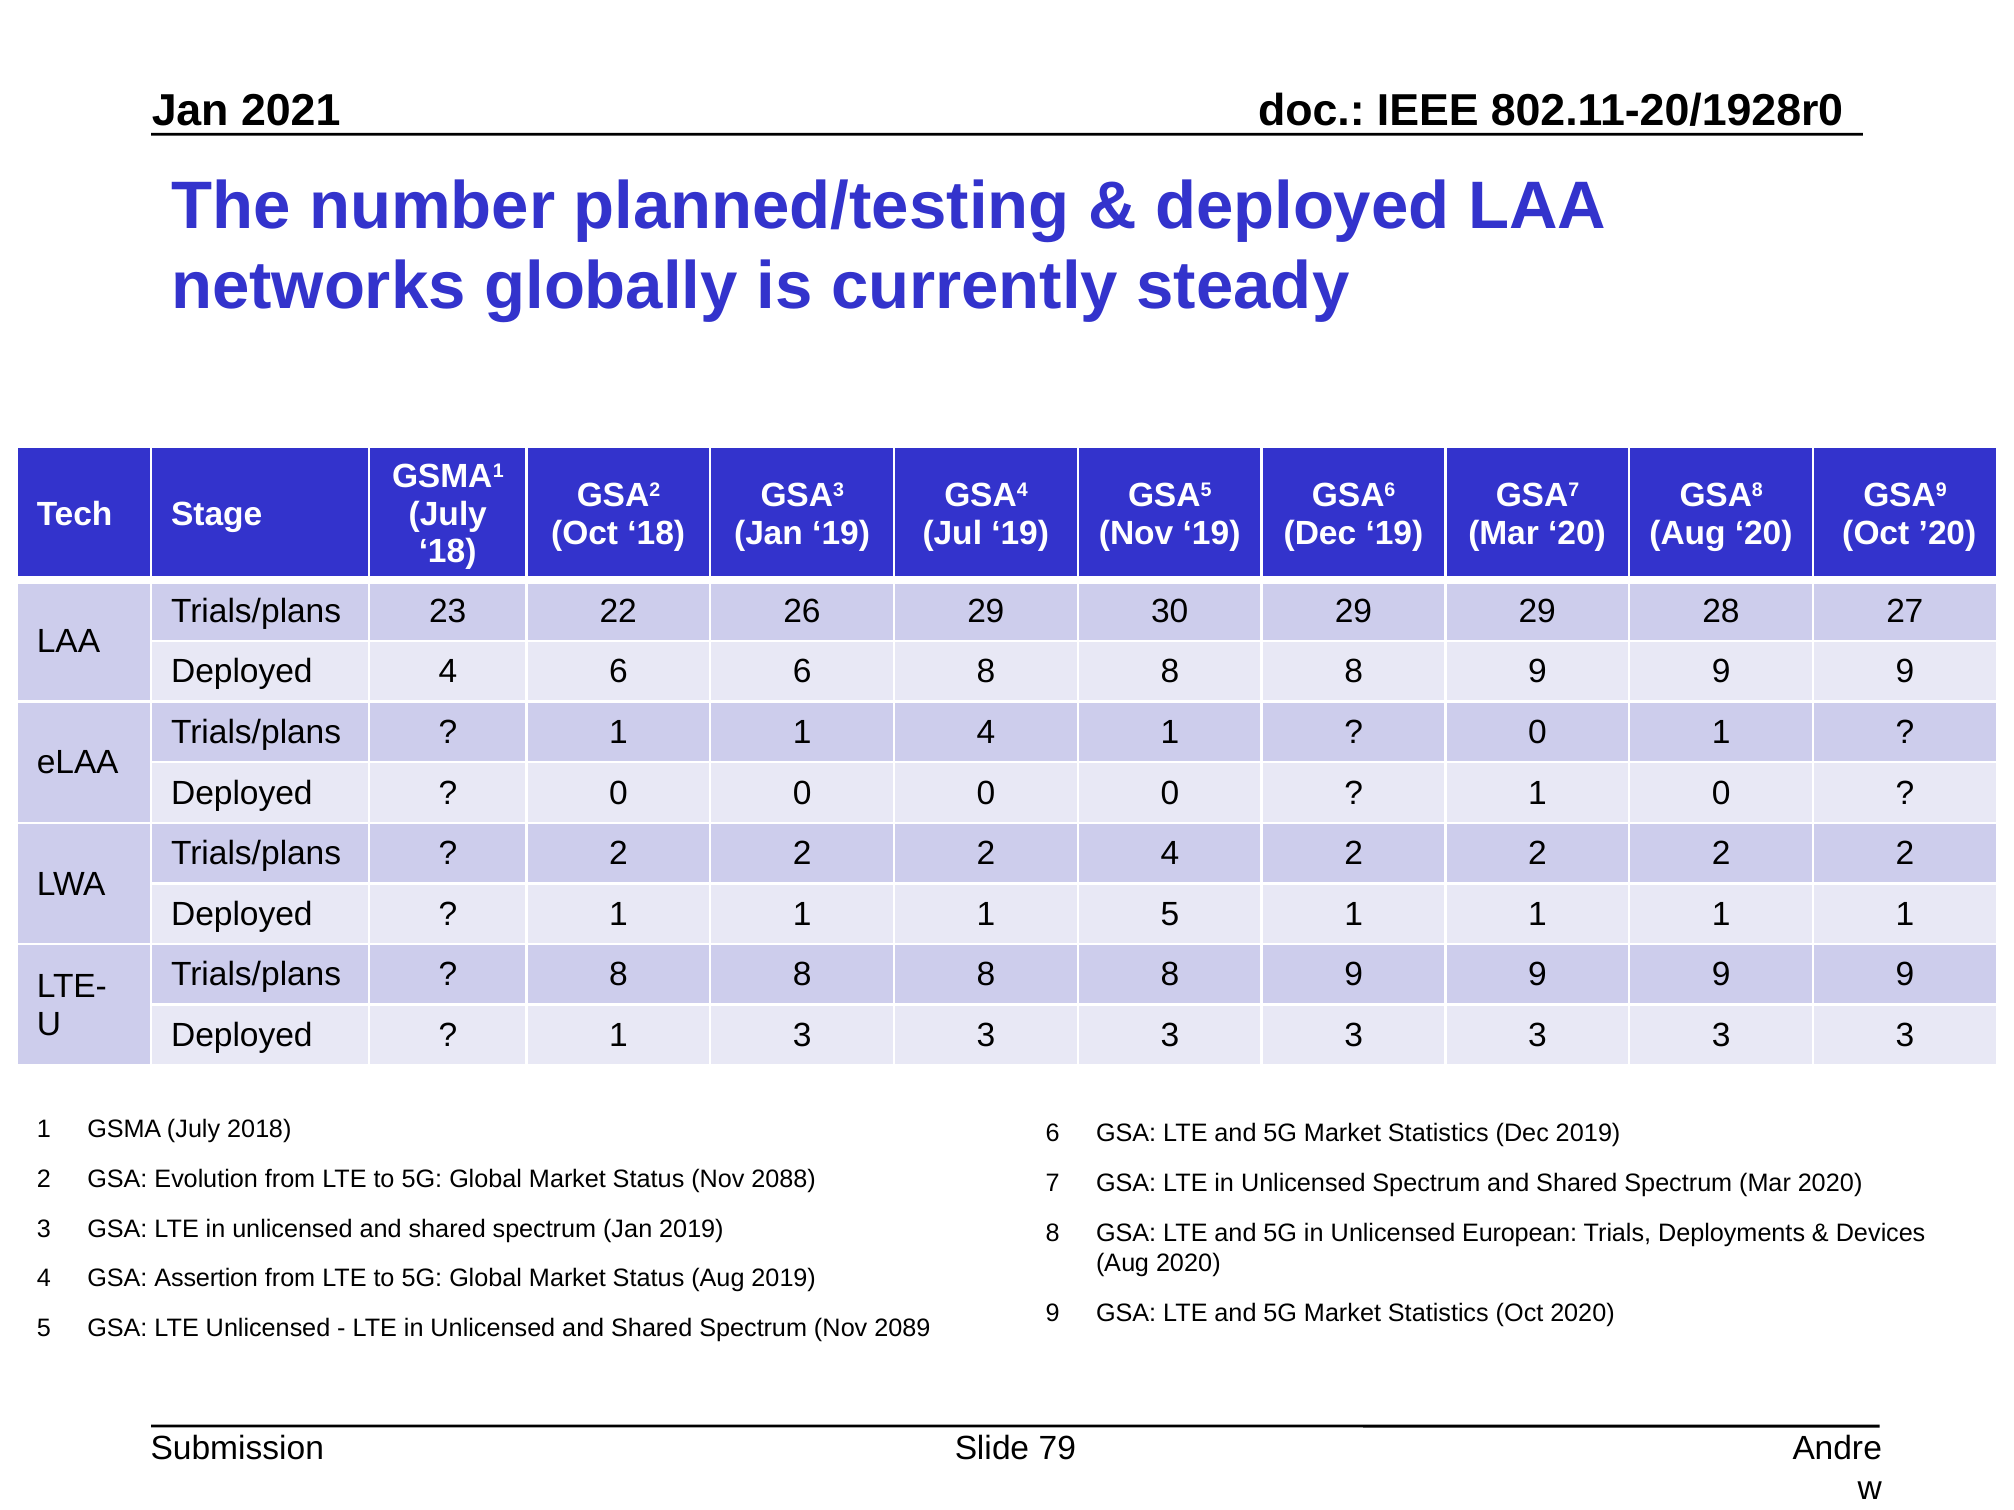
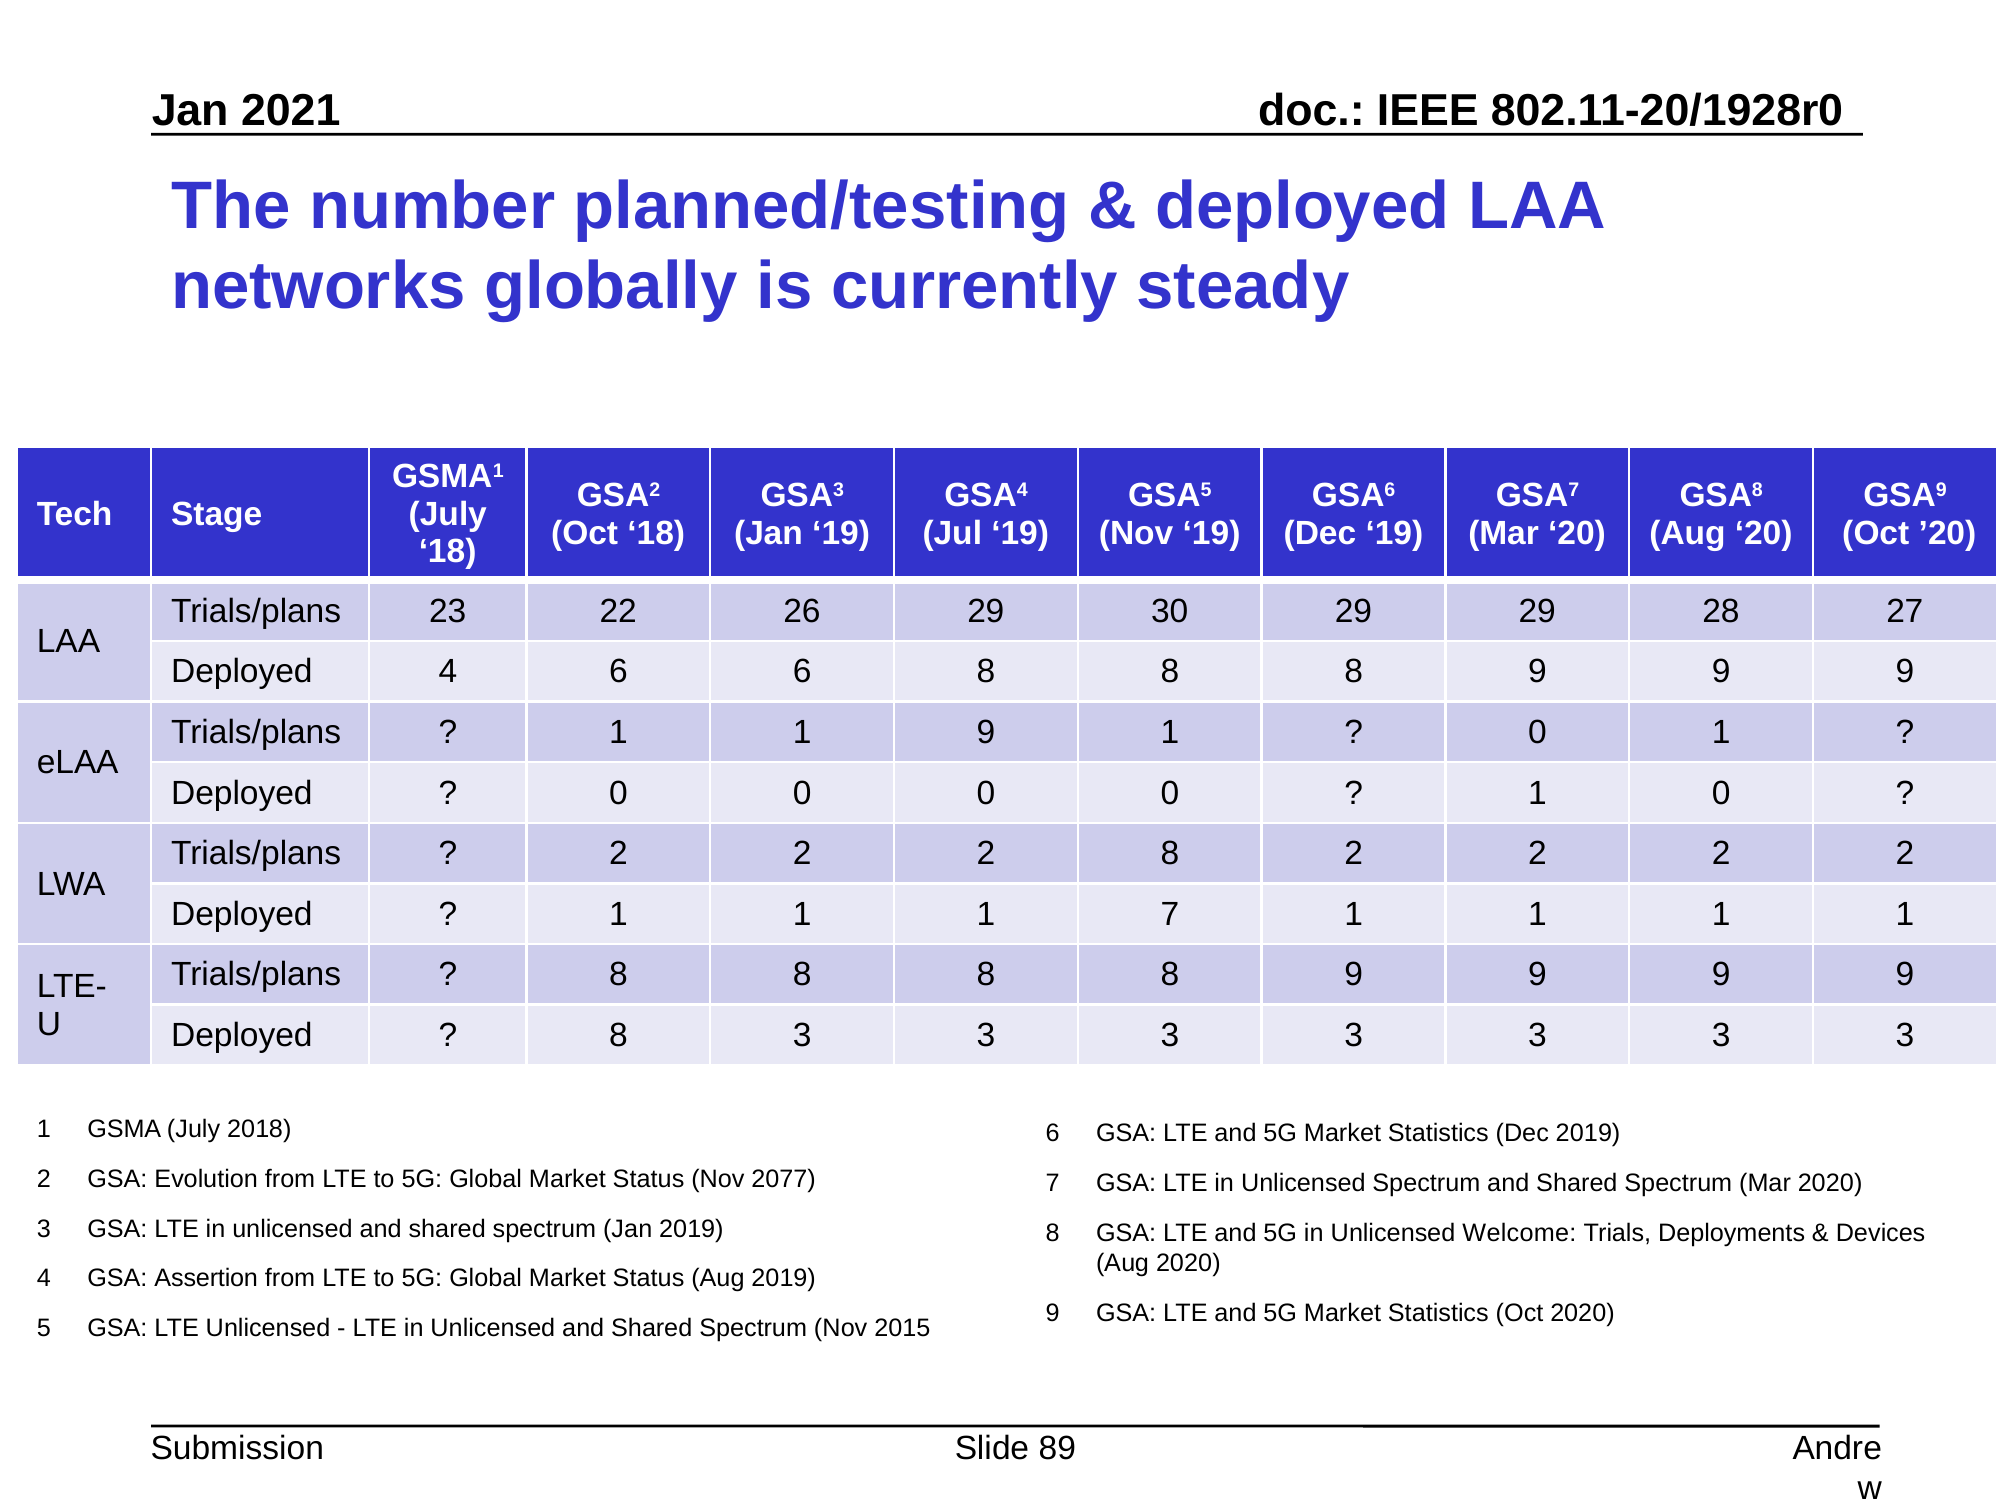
1 4: 4 -> 9 (986, 733)
2 4: 4 -> 8 (1170, 854)
1 5: 5 -> 7 (1170, 915)
1: 1 -> 8 (618, 1036)
2088: 2088 -> 2077 (784, 1179)
European: European -> Welcome (1519, 1234)
2089: 2089 -> 2015 (902, 1329)
79: 79 -> 89 (1057, 1449)
